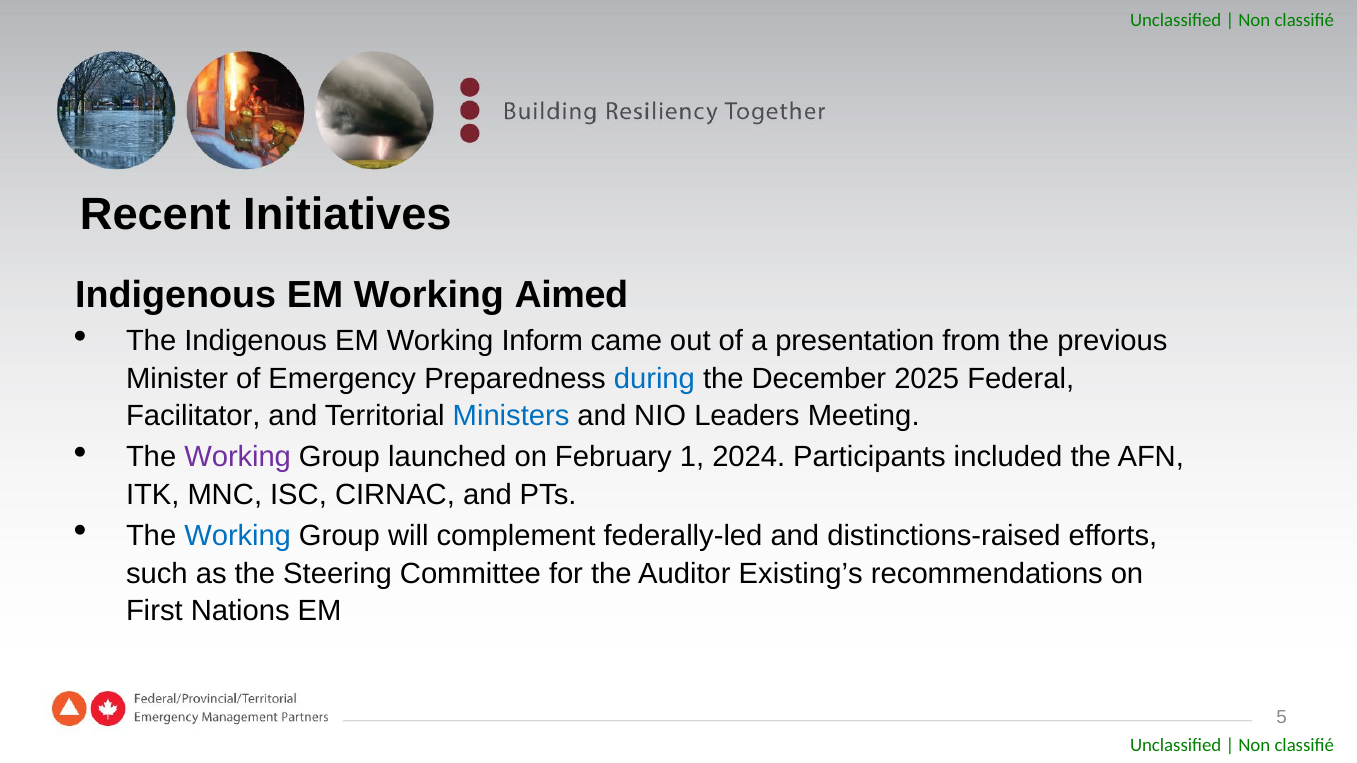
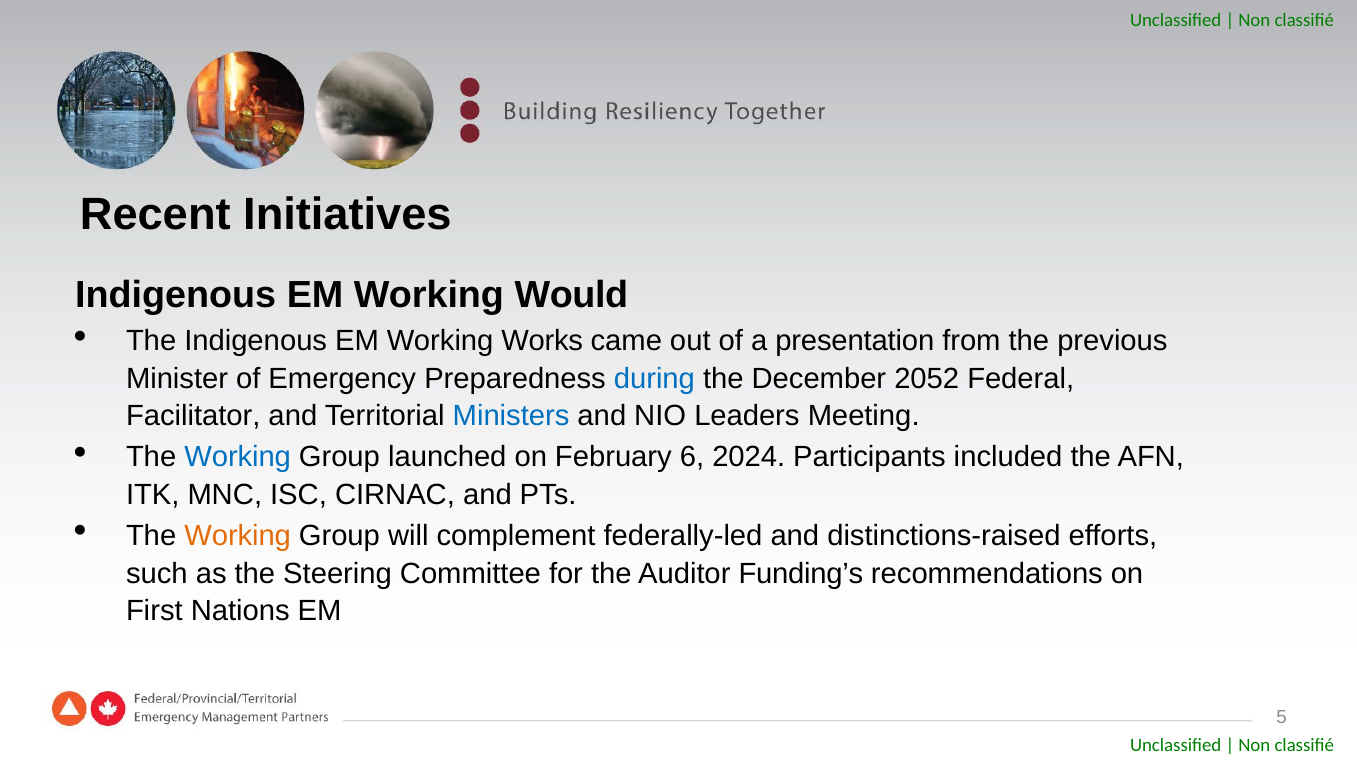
Aimed: Aimed -> Would (571, 296)
Inform: Inform -> Works (542, 341)
2025: 2025 -> 2052 (927, 379)
Working colour: purple -> blue (238, 458)
1: 1 -> 6 (692, 458)
Working colour: blue -> orange (238, 536)
Existing’s: Existing’s -> Funding’s (801, 574)
